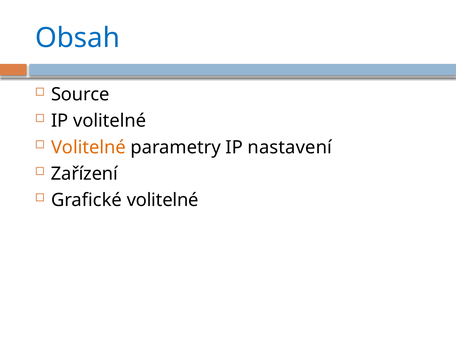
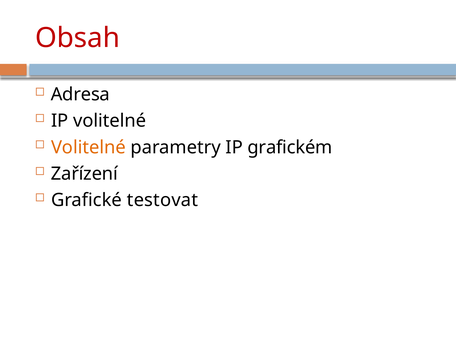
Obsah colour: blue -> red (78, 38)
Source: Source -> Adresa (80, 94)
nastavení: nastavení -> grafickém (290, 147)
Grafické volitelné: volitelné -> testovat (162, 200)
